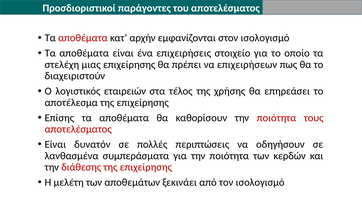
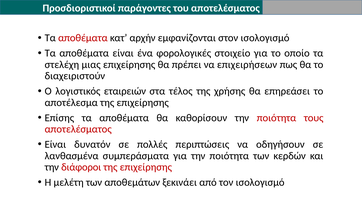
επιχειρήσεις: επιχειρήσεις -> φορολογικές (184, 53)
διάθεσης: διάθεσης -> διάφοροι (81, 167)
